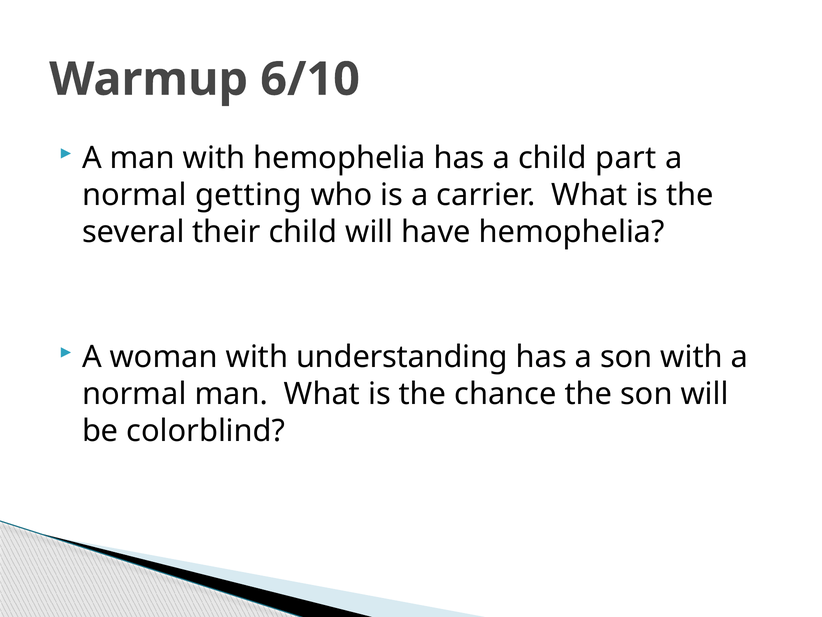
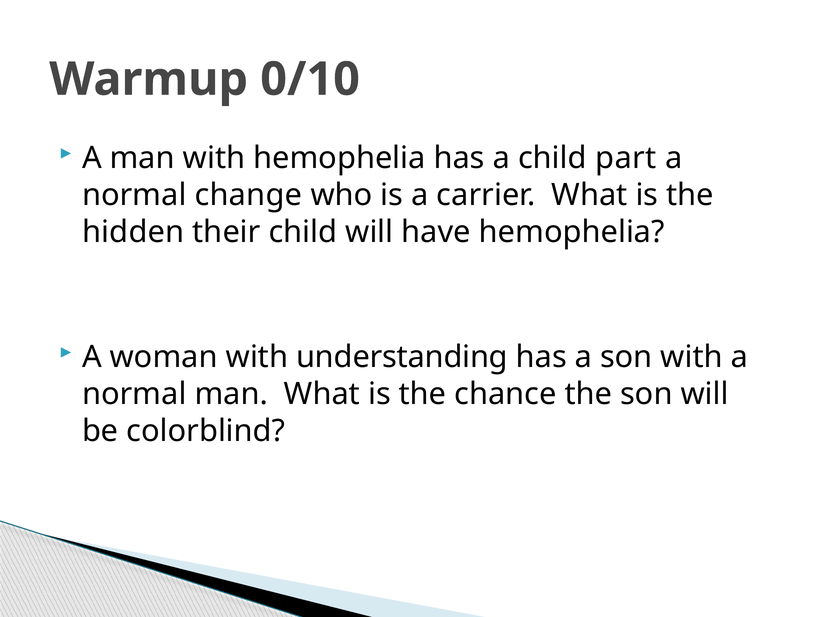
6/10: 6/10 -> 0/10 (310, 79)
getting: getting -> change (248, 195)
several: several -> hidden (133, 232)
